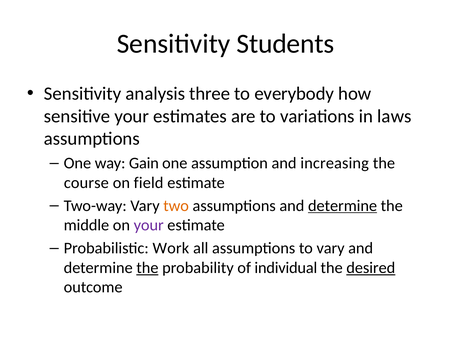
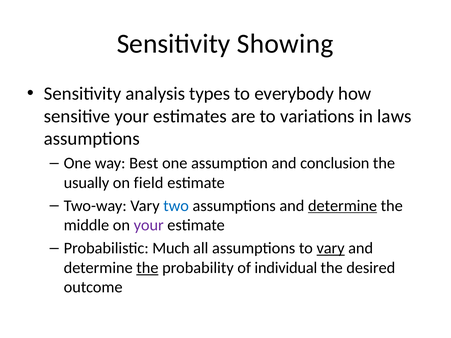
Students: Students -> Showing (285, 44)
three: three -> types (210, 94)
Gain: Gain -> Best (144, 163)
increasing: increasing -> conclusion (335, 163)
course: course -> usually (86, 183)
two colour: orange -> blue (176, 206)
Work: Work -> Much (171, 248)
vary underline: none -> present (331, 248)
desired underline: present -> none (371, 268)
